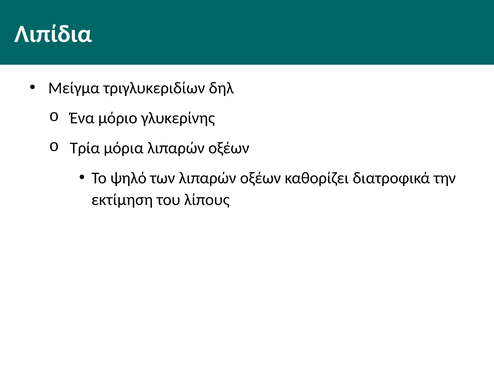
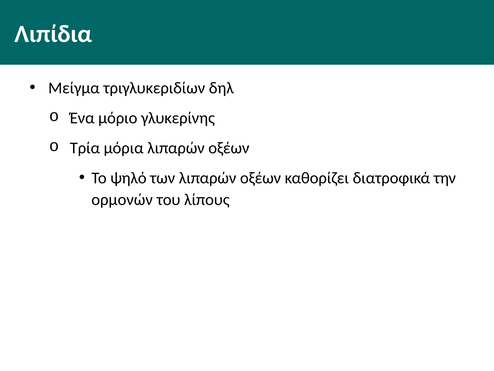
εκτίμηση: εκτίμηση -> ορμονών (122, 199)
